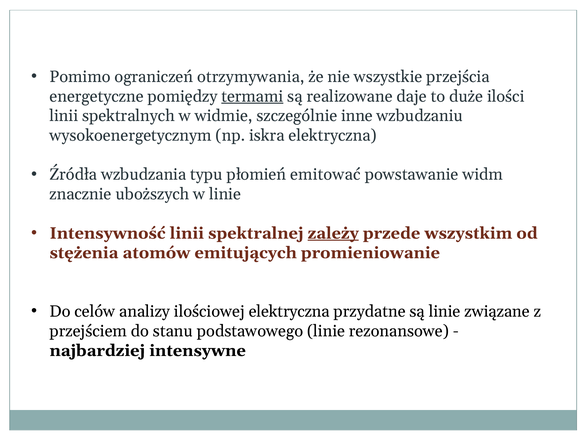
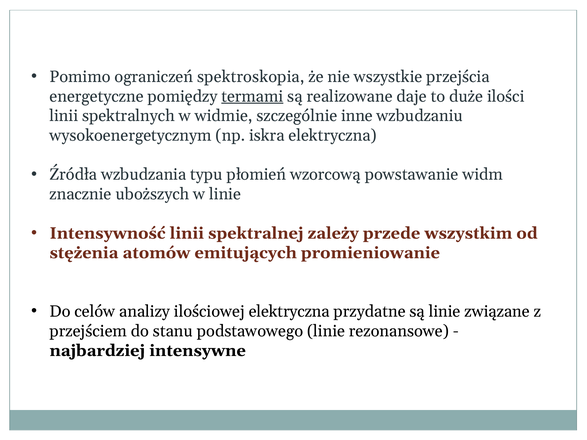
otrzymywania: otrzymywania -> spektroskopia (251, 77)
emitować: emitować -> wzorcową (325, 175)
zależy underline: present -> none (333, 233)
